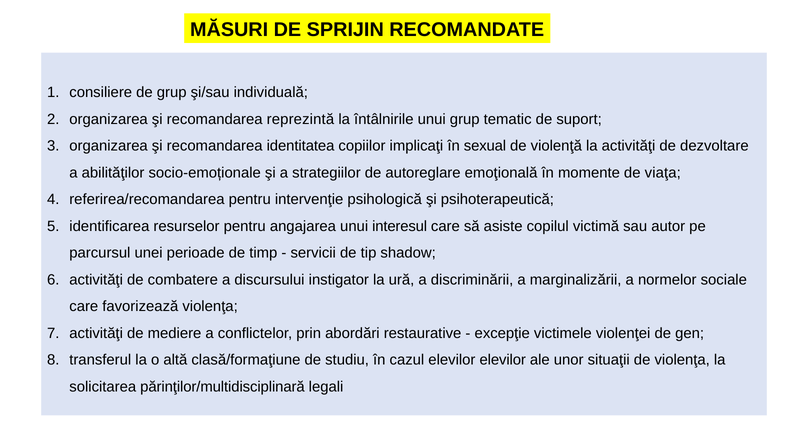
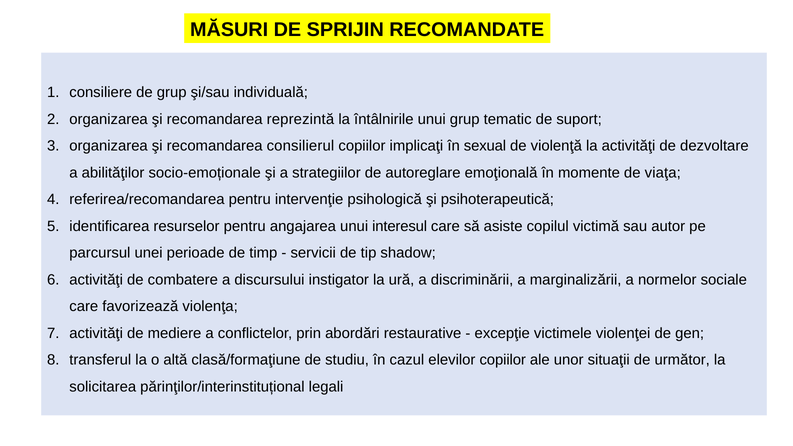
identitatea: identitatea -> consilierul (300, 146)
elevilor elevilor: elevilor -> copiilor (503, 360)
de violenţa: violenţa -> următor (682, 360)
părinţilor/multidisciplinară: părinţilor/multidisciplinară -> părinţilor/interinstituțional (222, 387)
